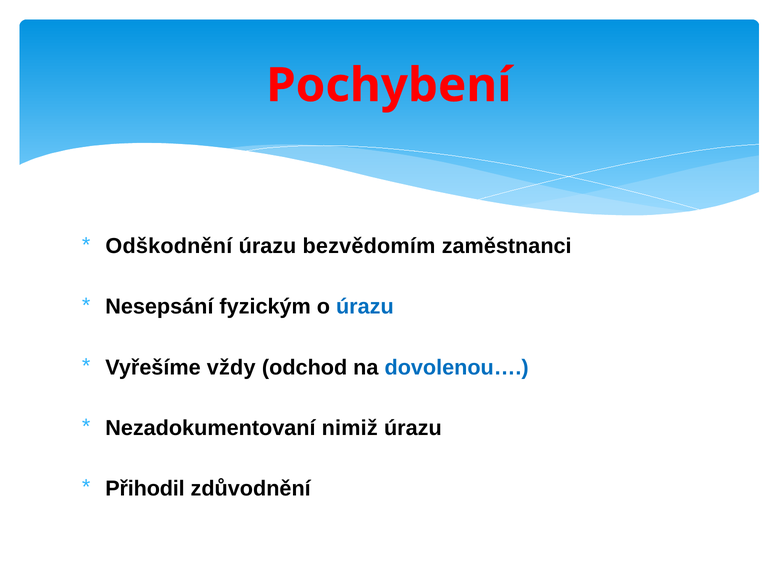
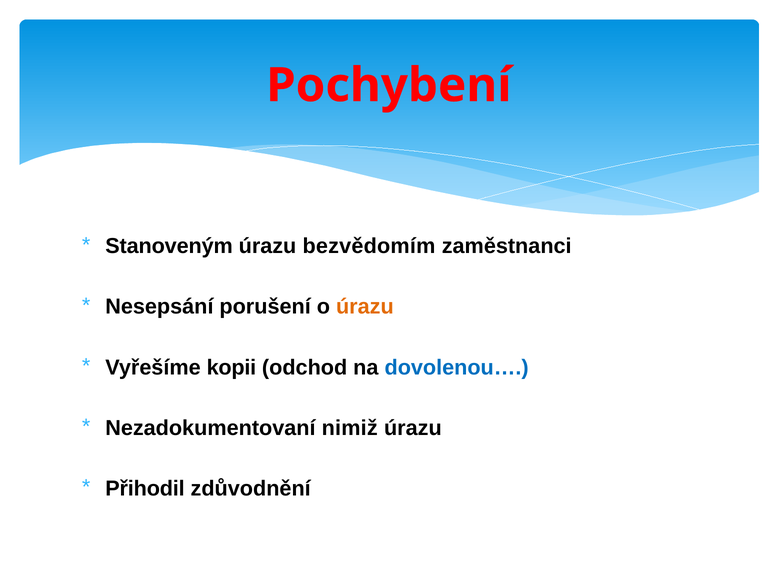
Odškodnění: Odškodnění -> Stanoveným (169, 246)
fyzickým: fyzickým -> porušení (265, 307)
úrazu colour: blue -> orange (365, 307)
vždy: vždy -> kopii (231, 367)
